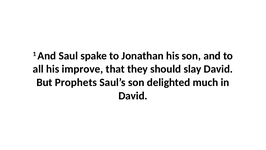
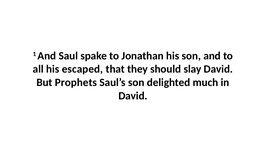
improve: improve -> escaped (82, 69)
